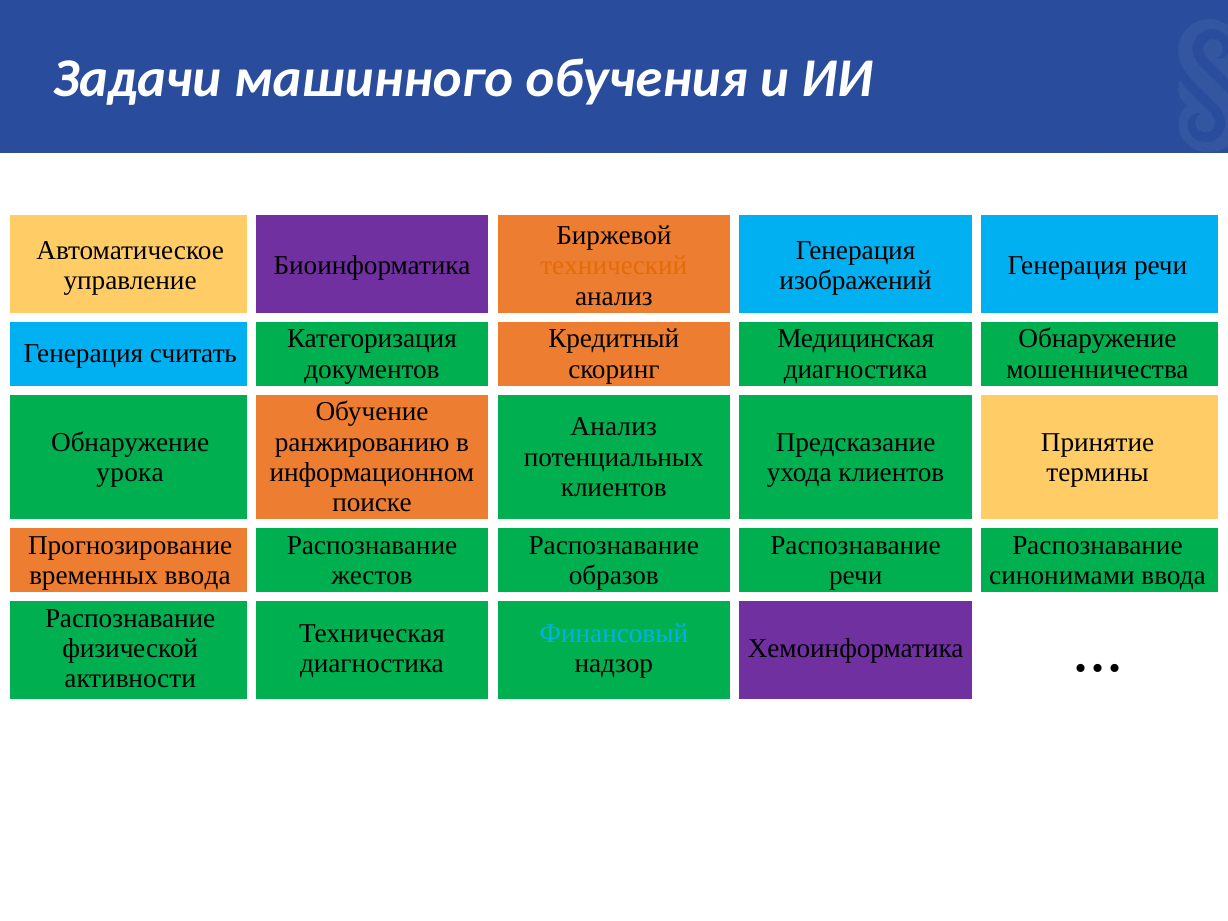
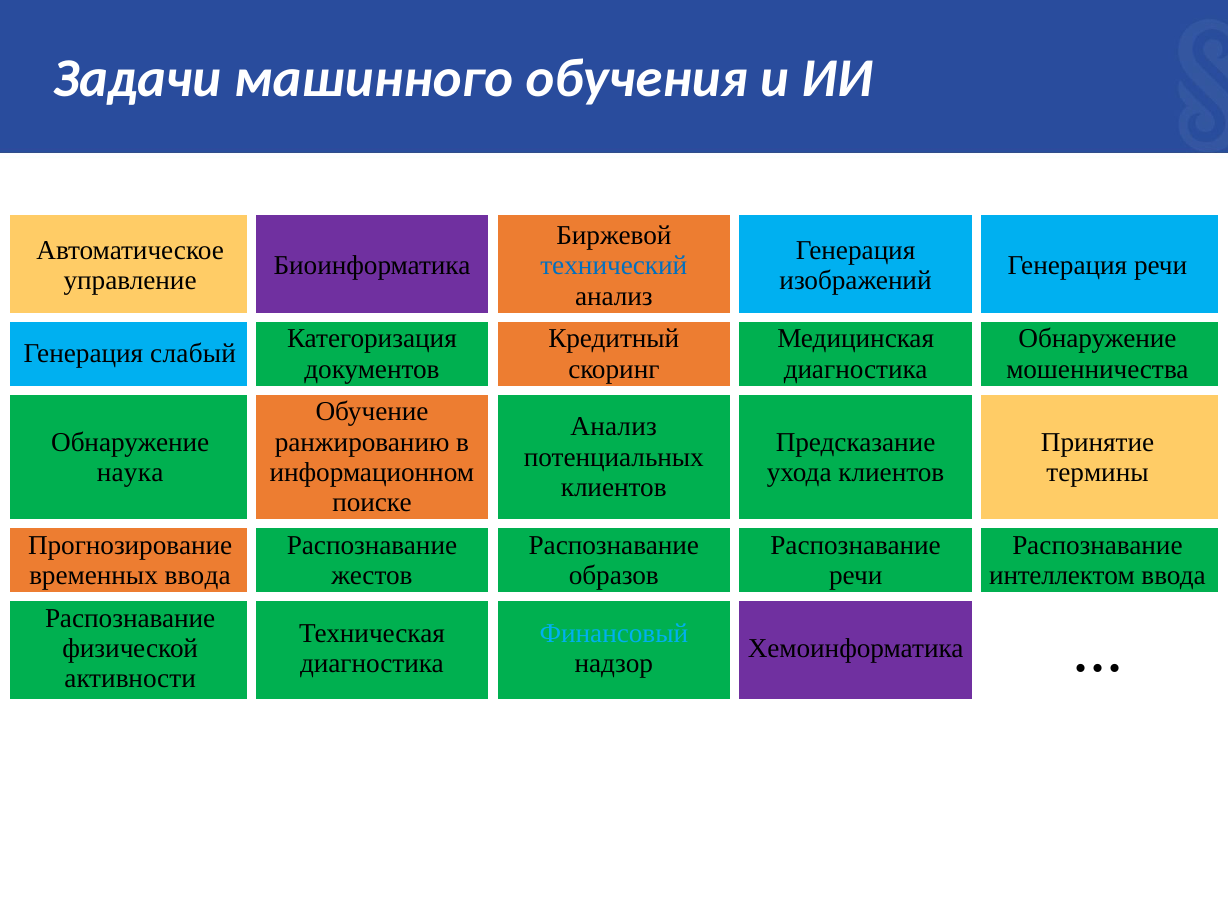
технический colour: orange -> blue (614, 266)
считать: считать -> слабый (193, 354)
урока: урока -> наука (130, 472)
синонимами: синонимами -> интеллектом (1062, 576)
